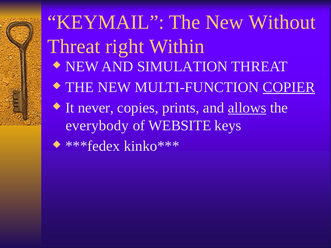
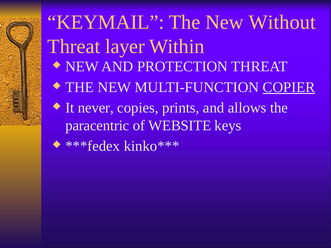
right: right -> layer (125, 46)
SIMULATION: SIMULATION -> PROTECTION (182, 67)
allows underline: present -> none (247, 108)
everybody: everybody -> paracentric (97, 126)
